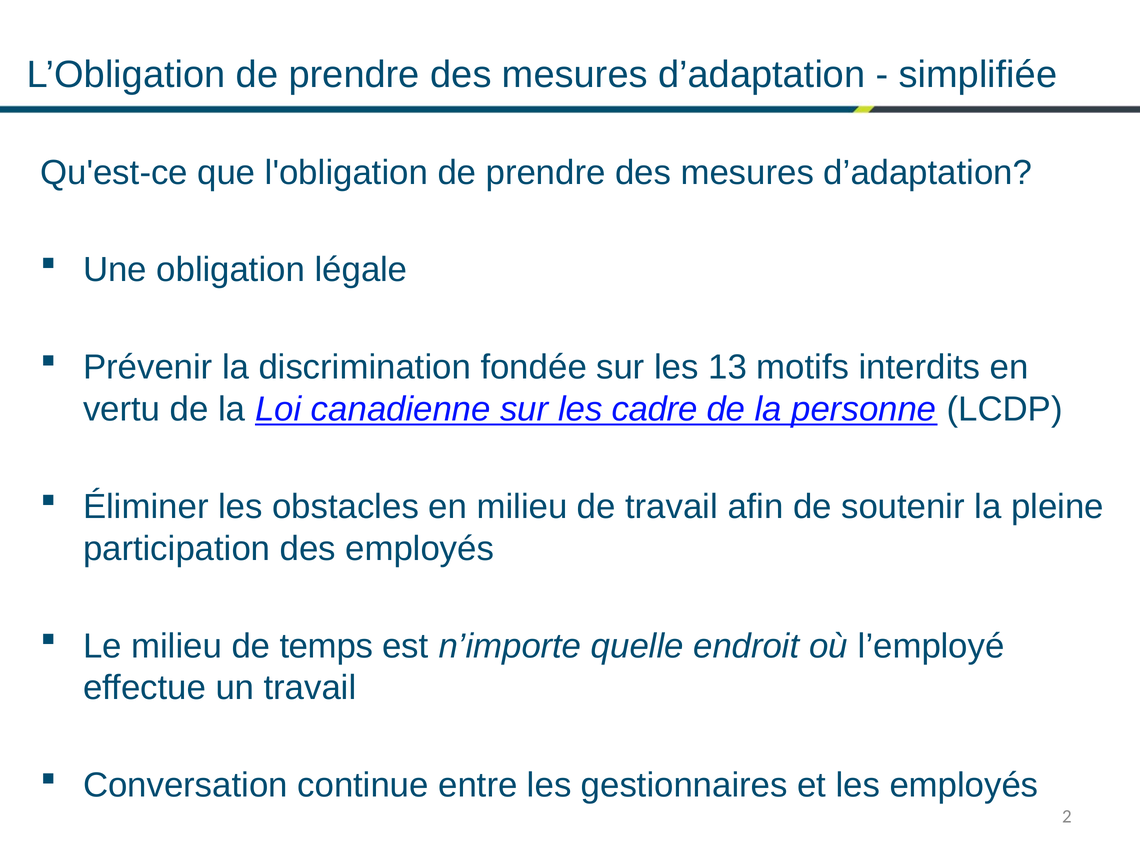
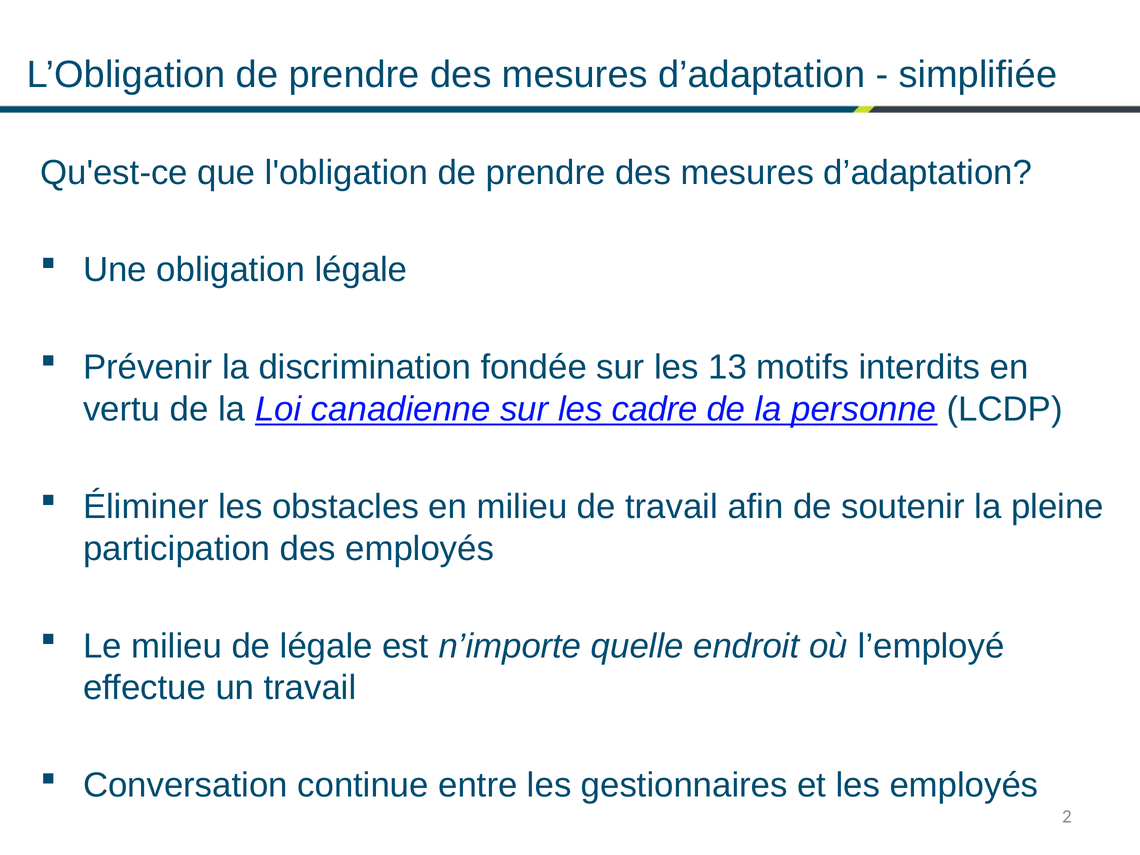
de temps: temps -> légale (326, 646)
